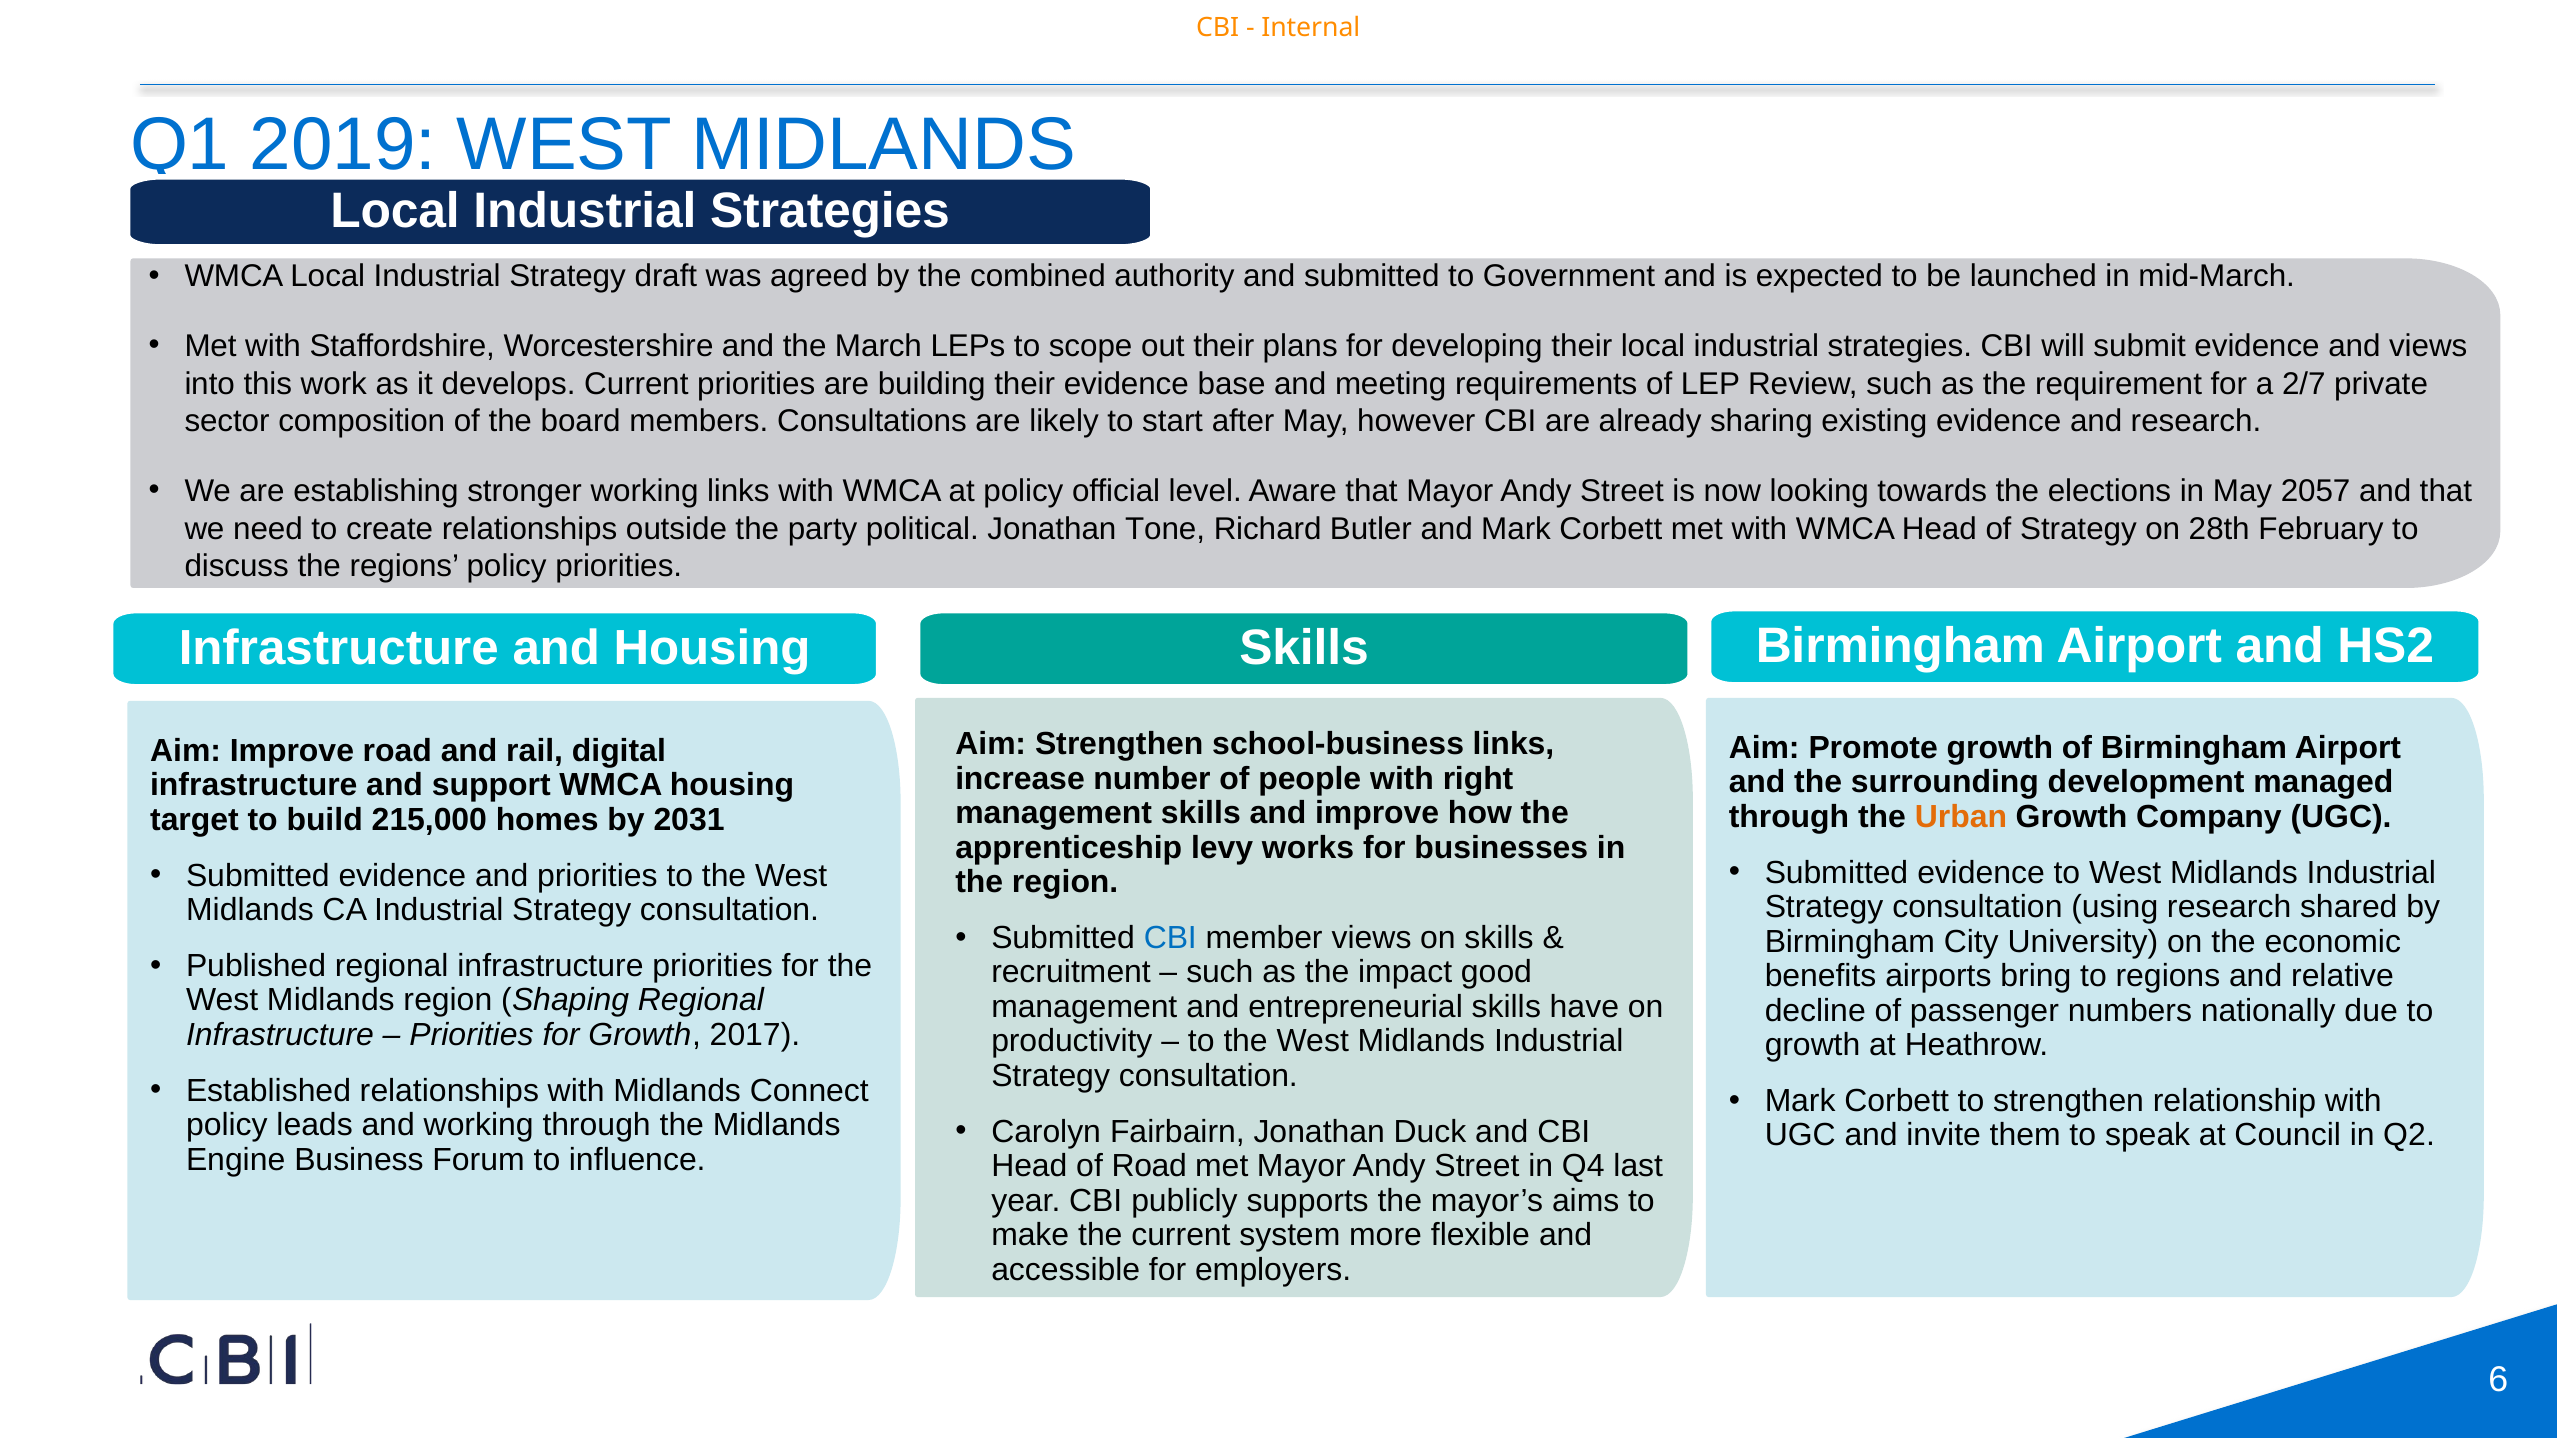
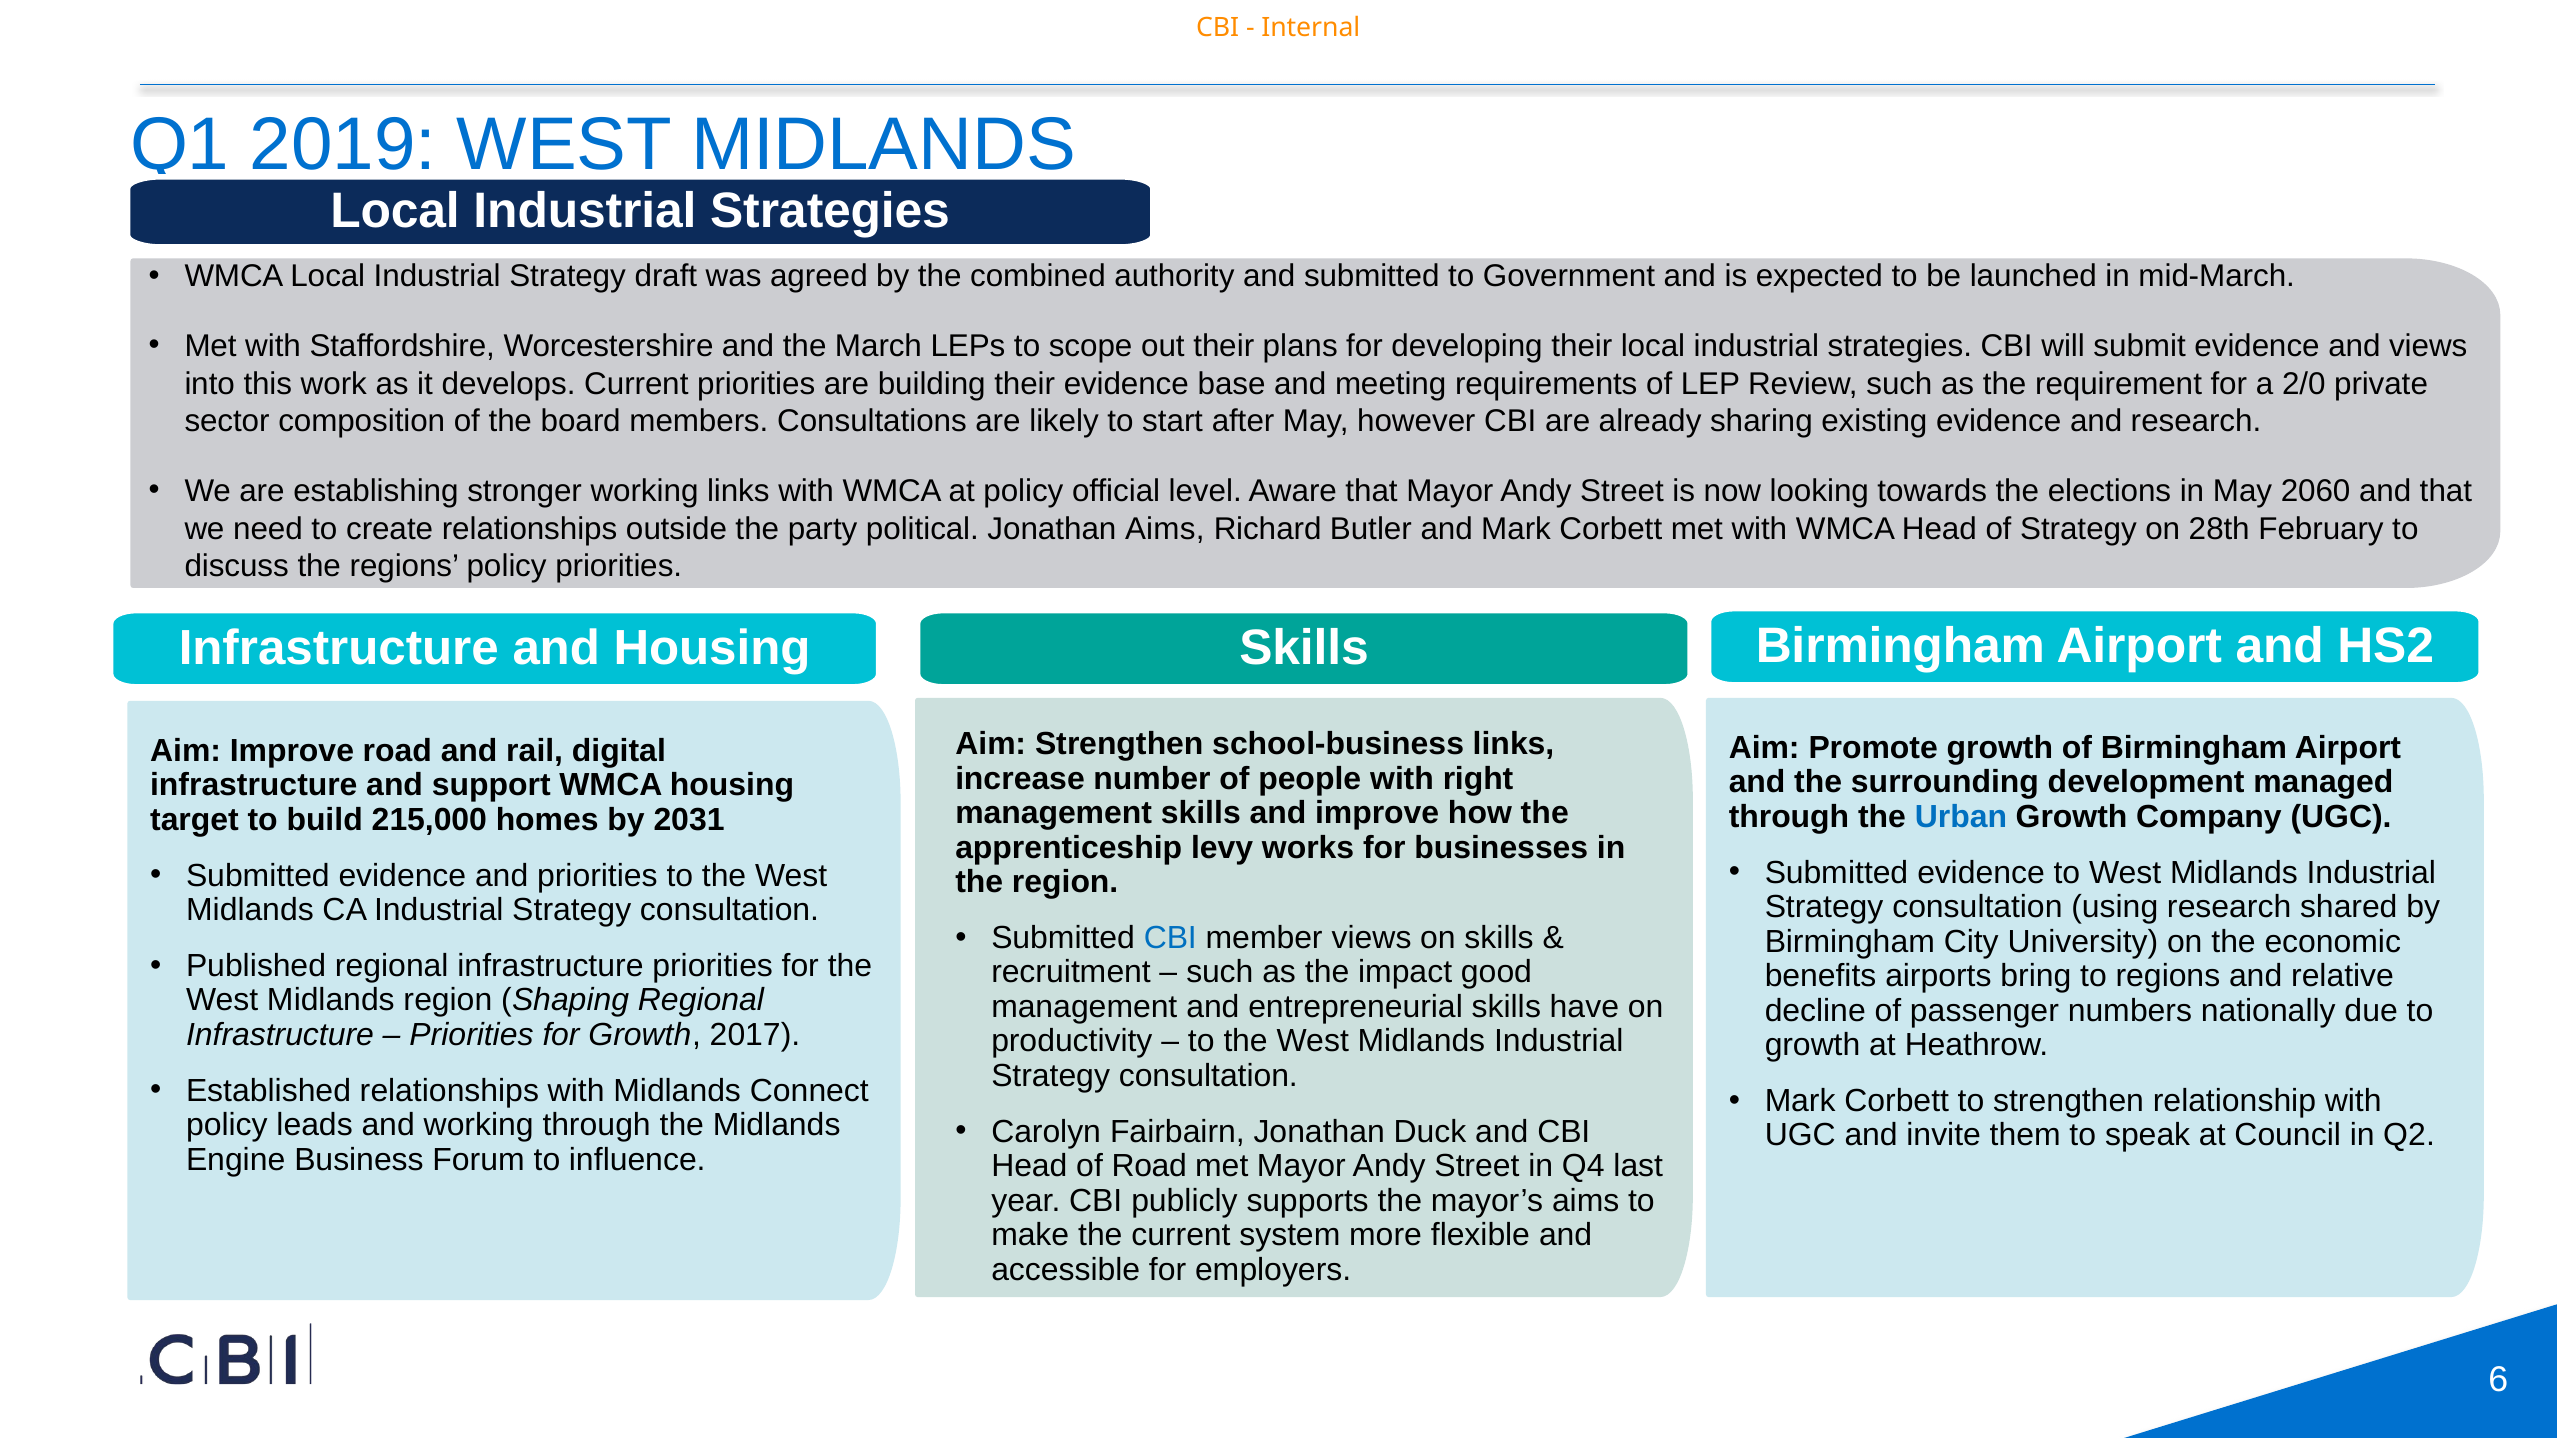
2/7: 2/7 -> 2/0 (2304, 384)
2057: 2057 -> 2060 (2316, 491)
Jonathan Tone: Tone -> Aims (1165, 529)
Urban colour: orange -> blue (1961, 817)
